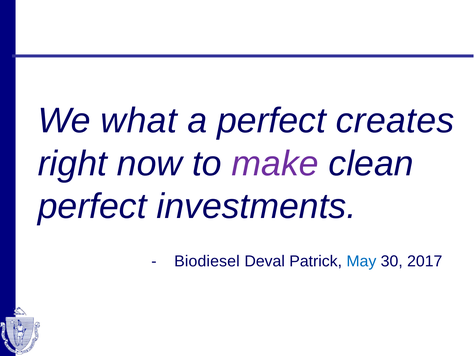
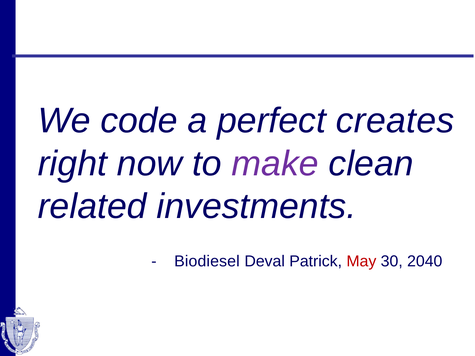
what: what -> code (139, 121)
perfect: perfect -> related (92, 207)
May colour: blue -> red (361, 261)
2017: 2017 -> 2040 (425, 261)
